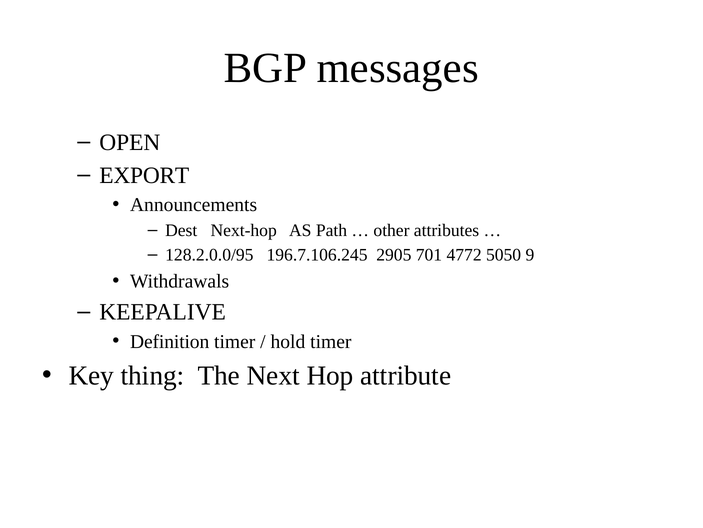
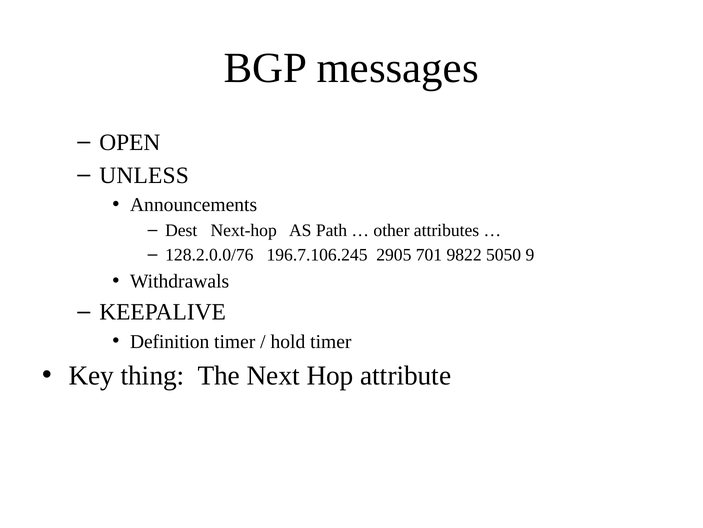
EXPORT: EXPORT -> UNLESS (144, 175)
128.2.0.0/95: 128.2.0.0/95 -> 128.2.0.0/76 (209, 255)
4772: 4772 -> 9822 (464, 255)
